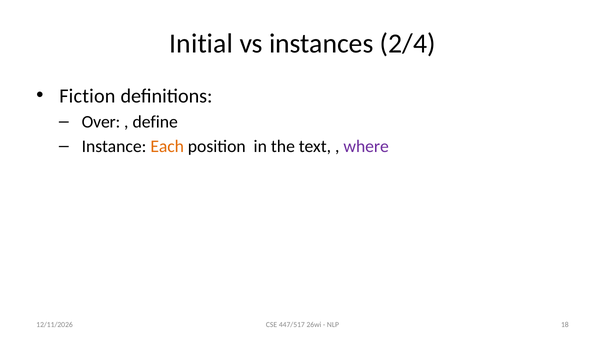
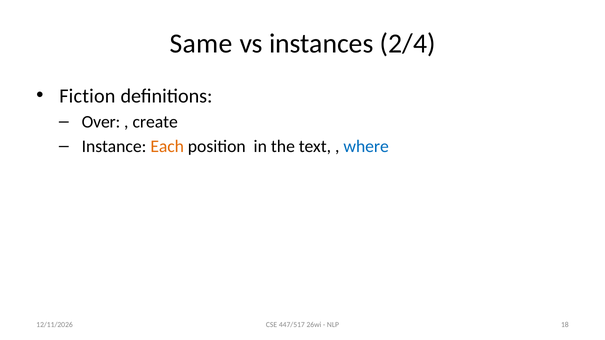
Initial: Initial -> Same (201, 44)
define: define -> create (155, 122)
where colour: purple -> blue (366, 147)
